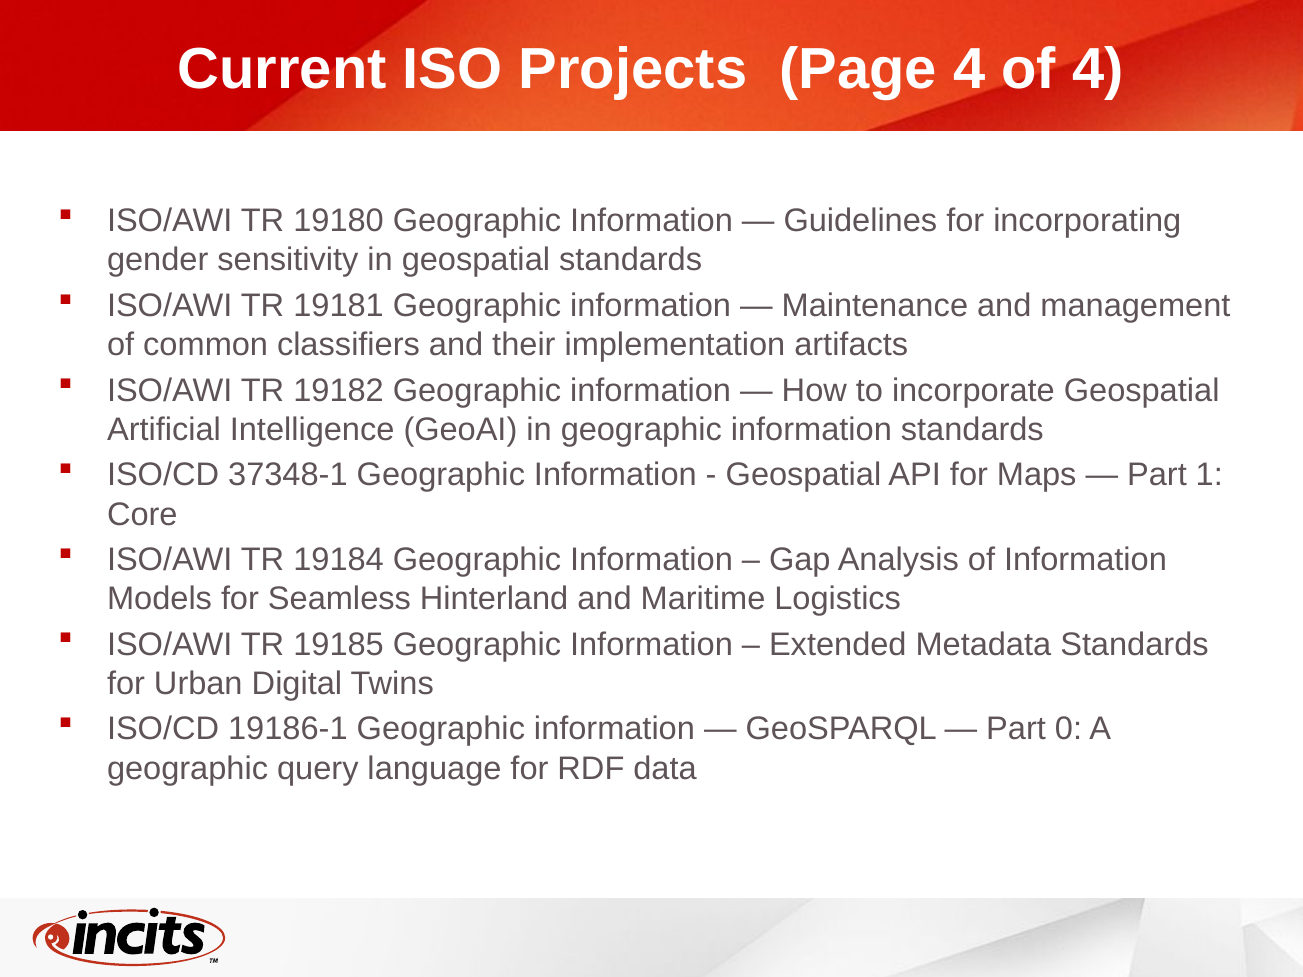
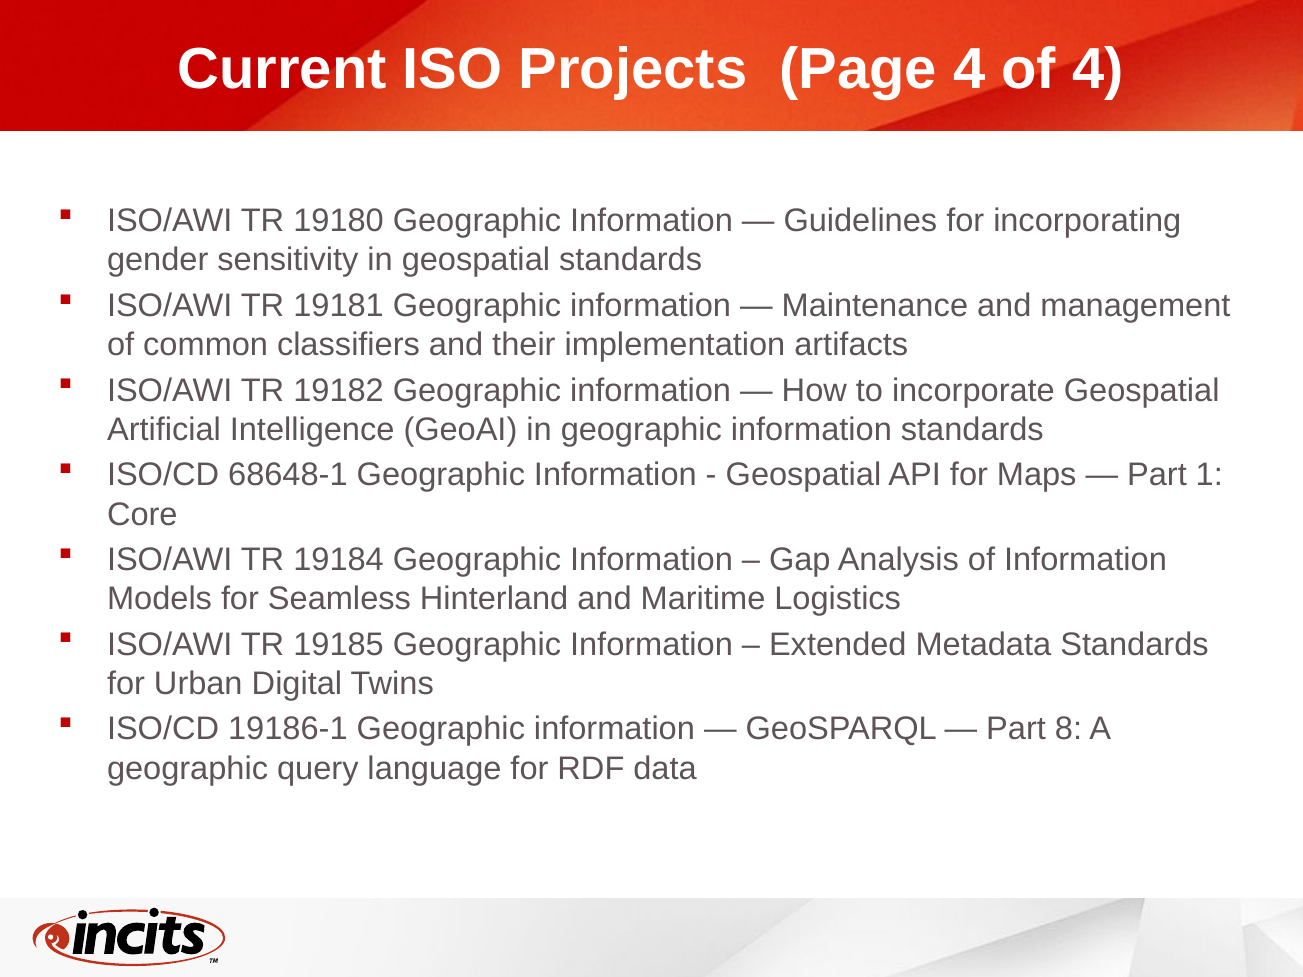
37348-1: 37348-1 -> 68648-1 (288, 475)
0: 0 -> 8 (1068, 729)
